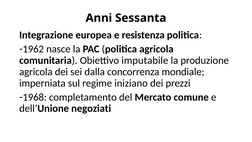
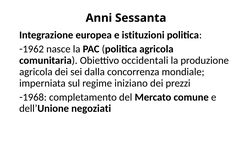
resistenza: resistenza -> istituzioni (143, 35)
imputabile: imputabile -> occidentali (145, 60)
